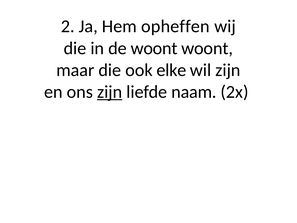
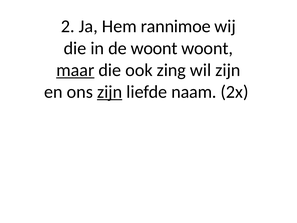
opheffen: opheffen -> rannimoe (176, 26)
maar underline: none -> present (75, 70)
elke: elke -> zing (171, 70)
